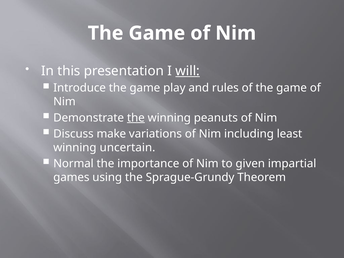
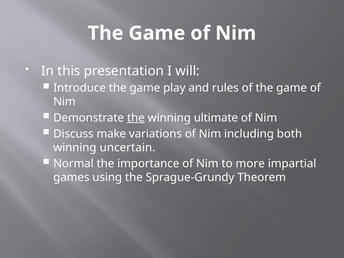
will underline: present -> none (188, 71)
peanuts: peanuts -> ultimate (216, 118)
least: least -> both (289, 134)
given: given -> more (250, 164)
